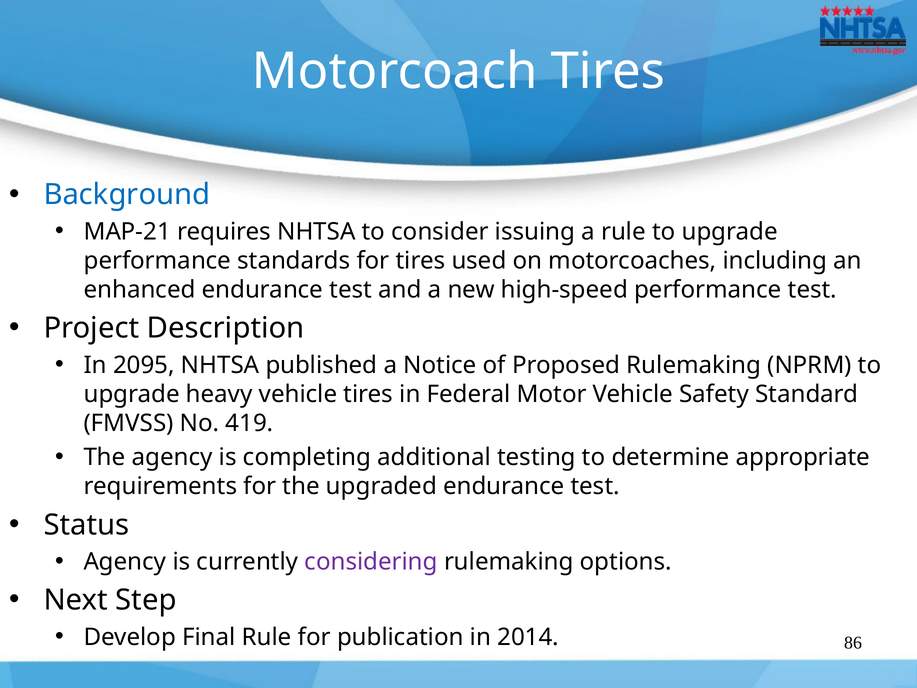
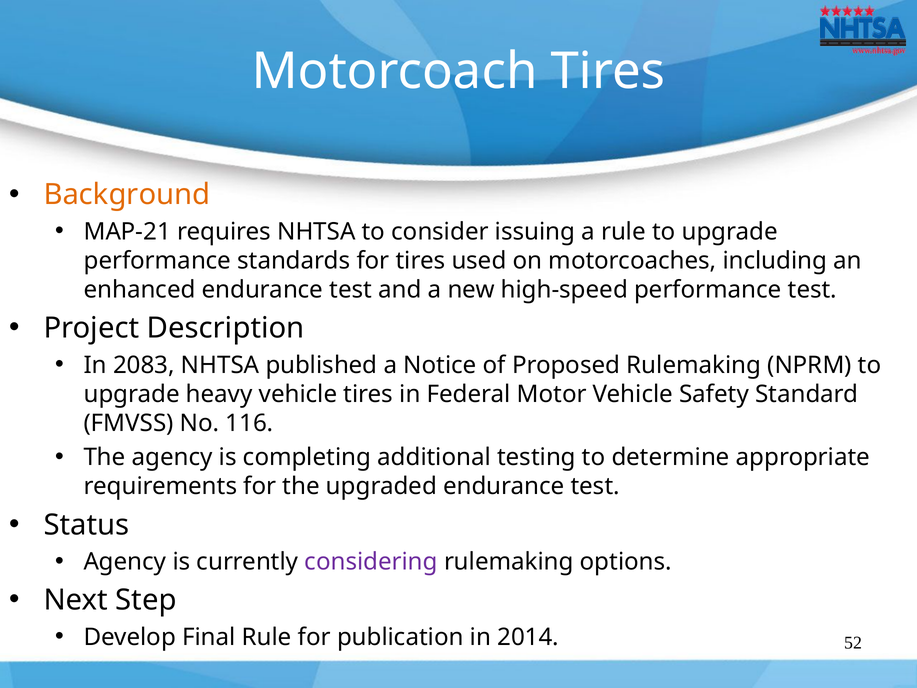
Background colour: blue -> orange (127, 195)
2095: 2095 -> 2083 (144, 365)
419: 419 -> 116 (249, 423)
86: 86 -> 52 (853, 643)
